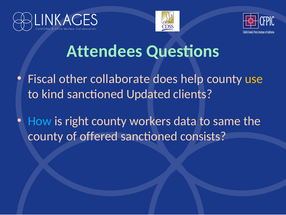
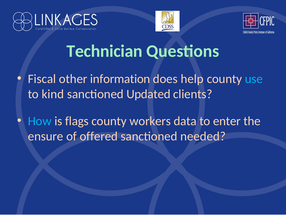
Attendees: Attendees -> Technician (105, 51)
collaborate: collaborate -> information (120, 79)
use colour: yellow -> light blue (254, 79)
right: right -> flags (77, 121)
same: same -> enter (227, 121)
county: county -> ensure (46, 136)
consists: consists -> needed (203, 136)
